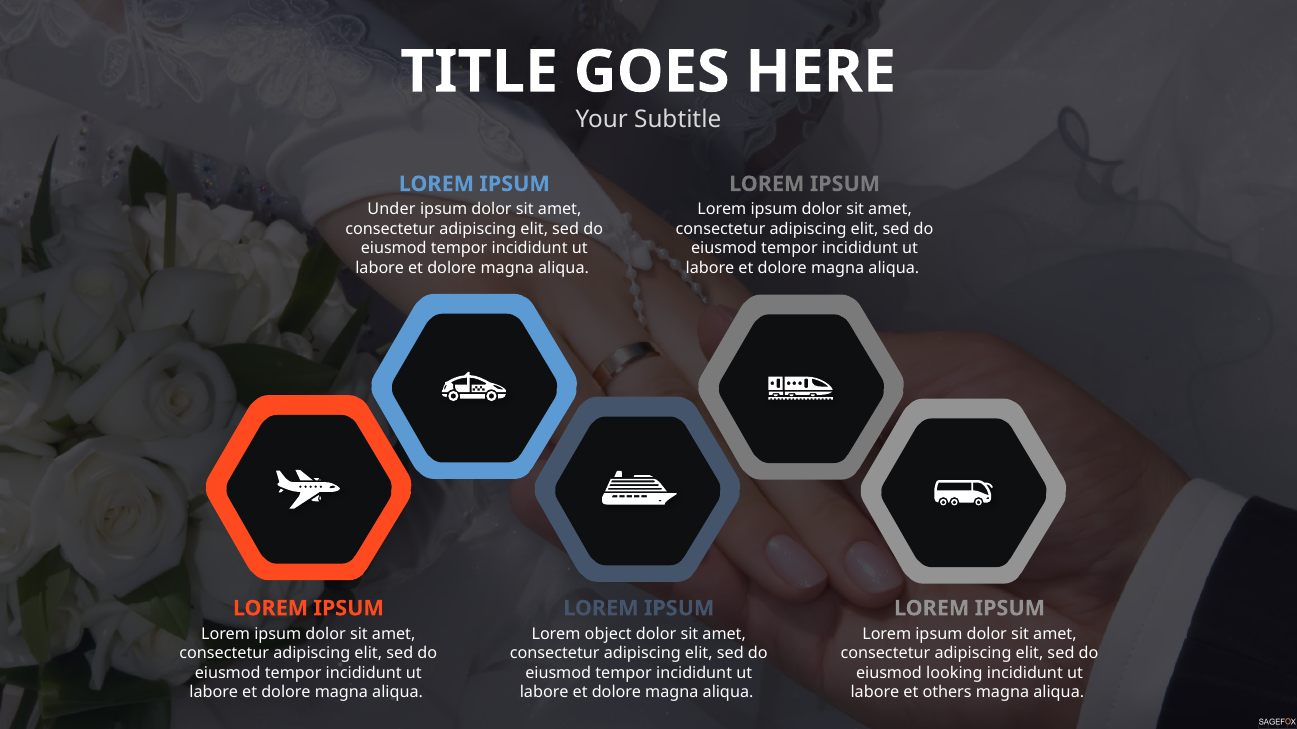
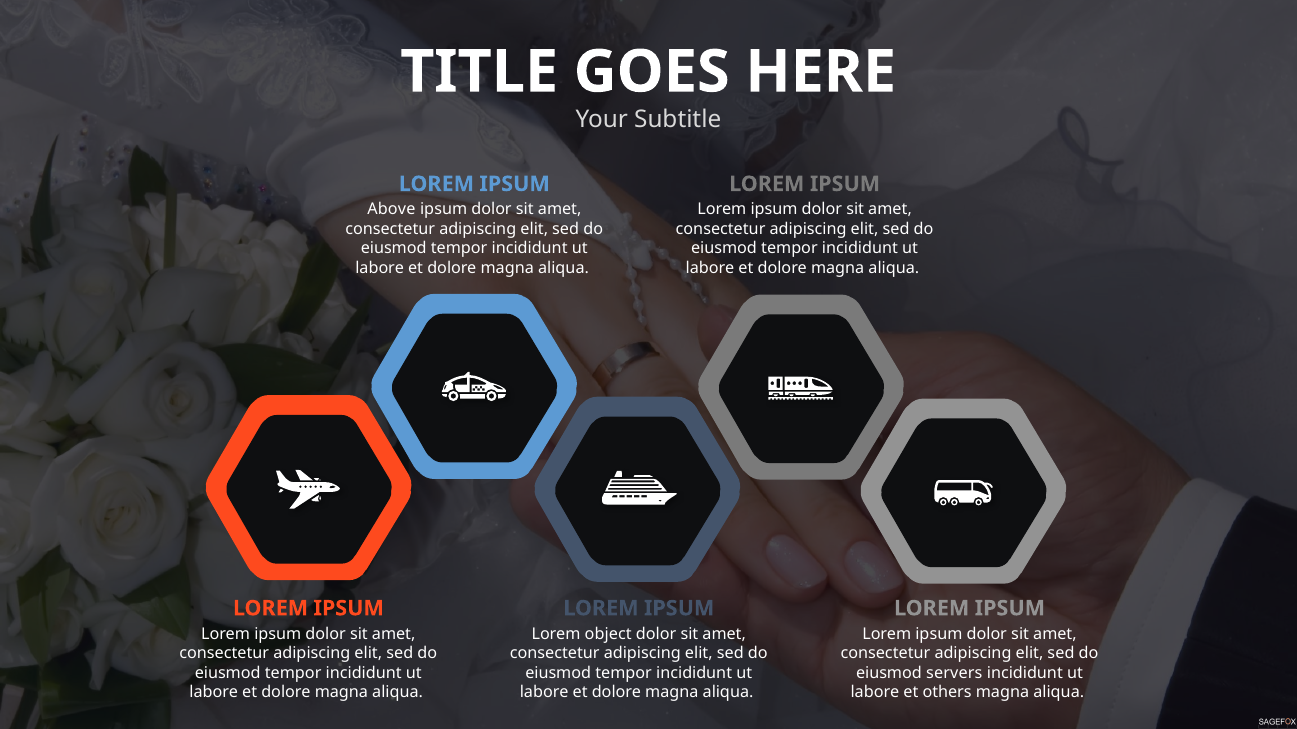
Under: Under -> Above (391, 210)
looking: looking -> servers (954, 673)
